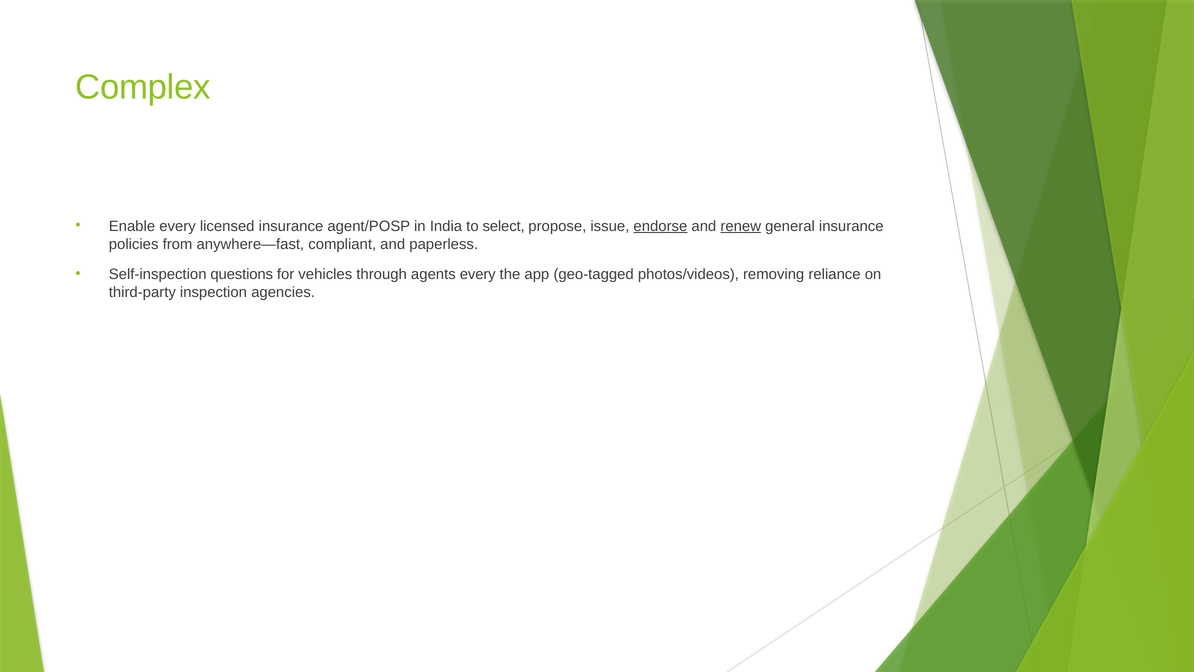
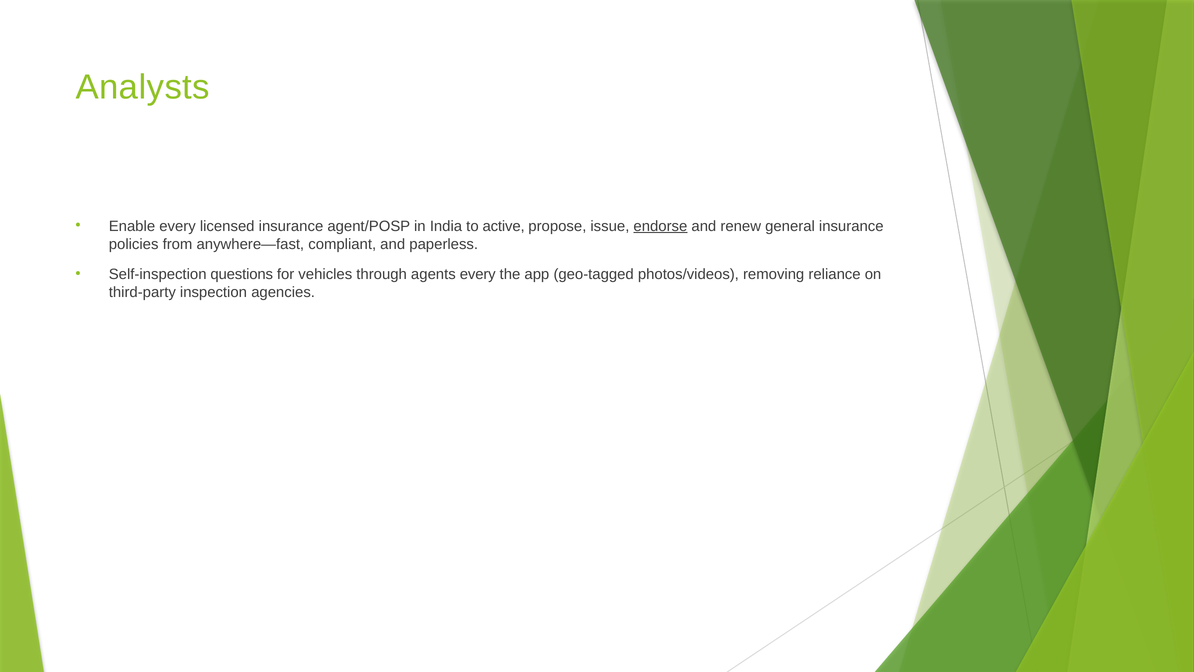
Complex: Complex -> Analysts (143, 87)
select: select -> active (504, 226)
renew underline: present -> none (741, 226)
